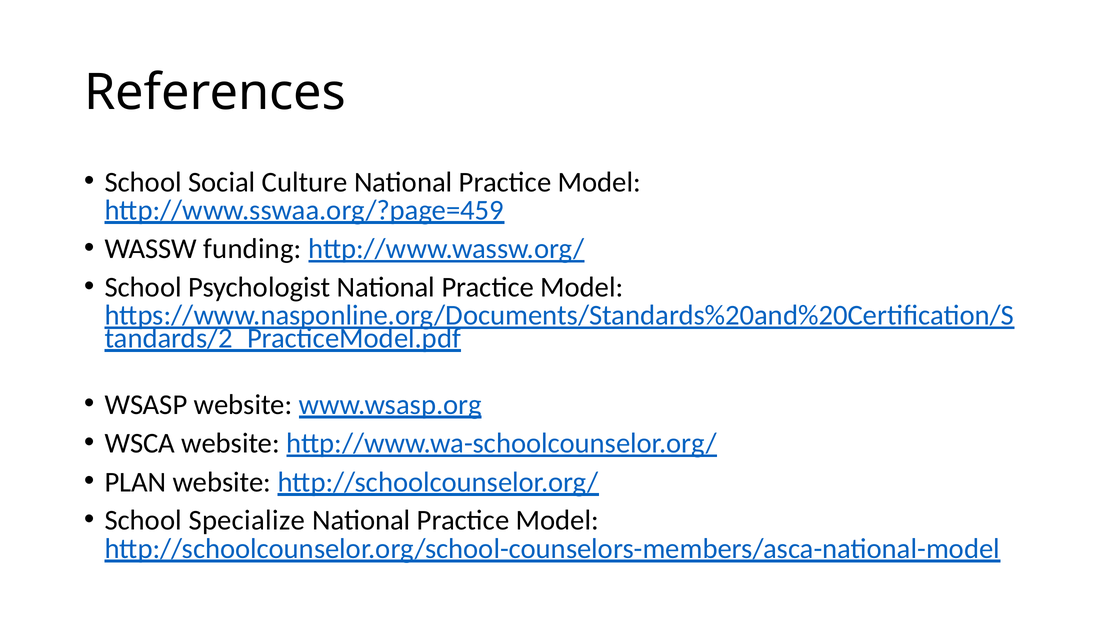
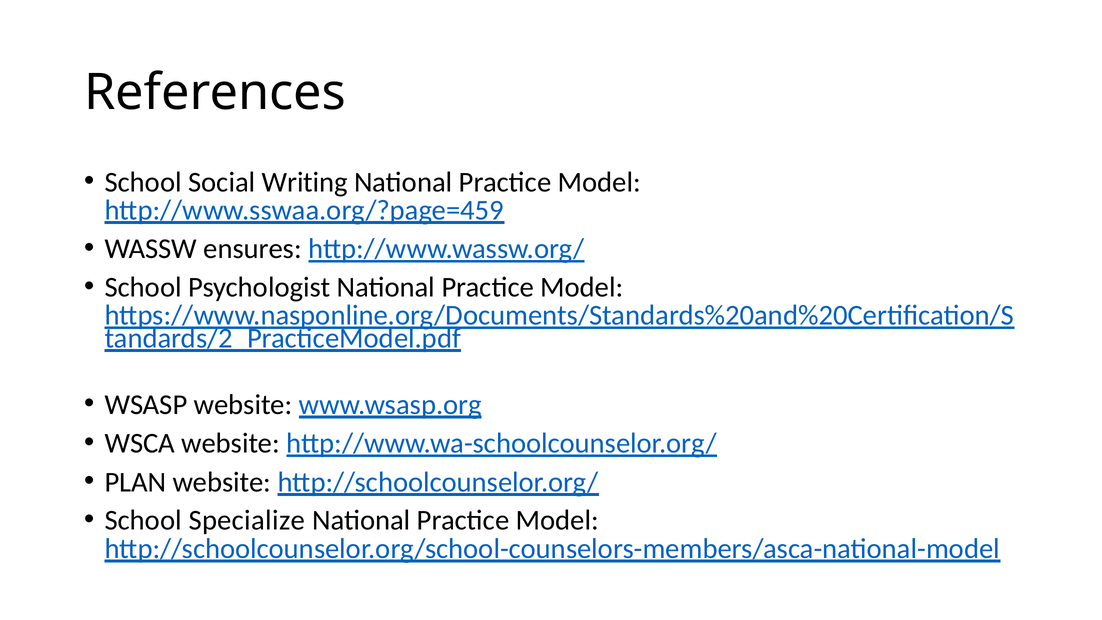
Culture: Culture -> Writing (305, 182)
funding: funding -> ensures (253, 249)
